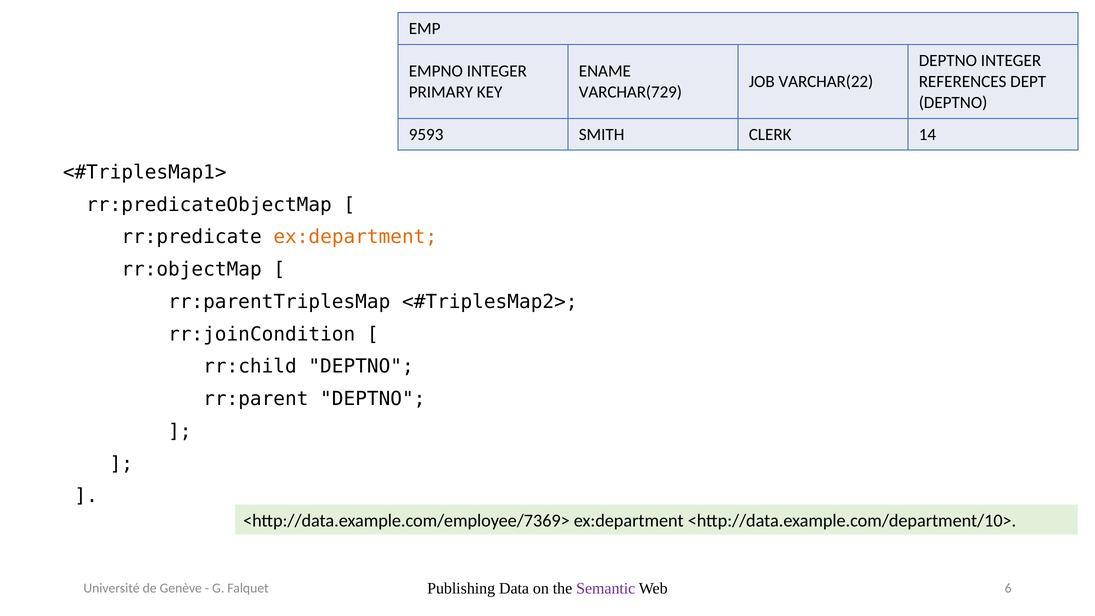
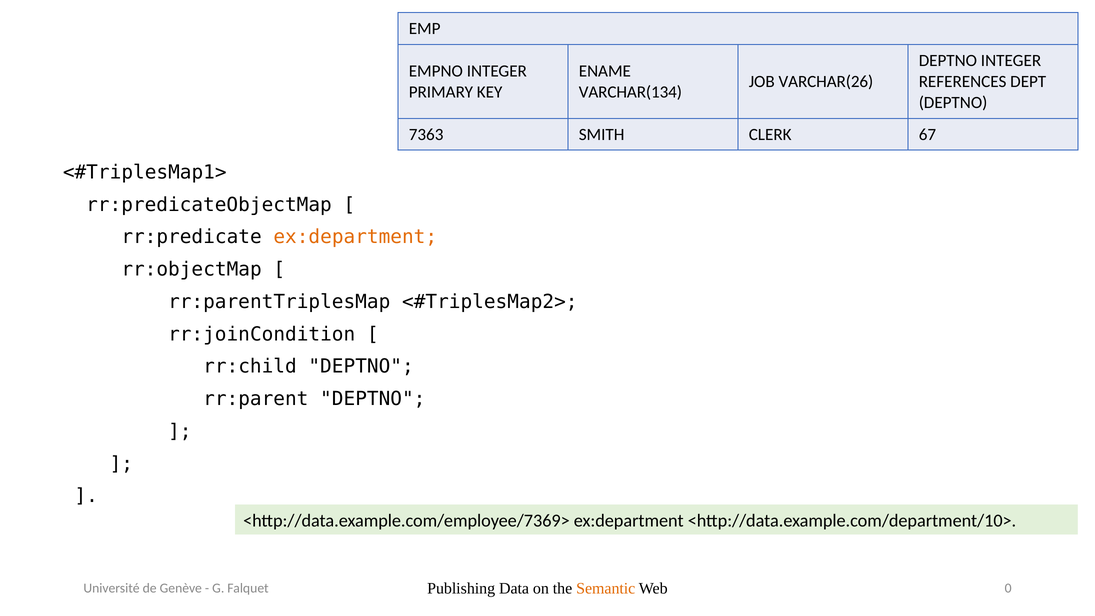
VARCHAR(22: VARCHAR(22 -> VARCHAR(26 (826, 82)
VARCHAR(729: VARCHAR(729 -> VARCHAR(134 (630, 92)
9593: 9593 -> 7363 (426, 134)
14: 14 -> 67 (927, 134)
Semantic colour: purple -> orange (606, 588)
6: 6 -> 0 (1008, 588)
